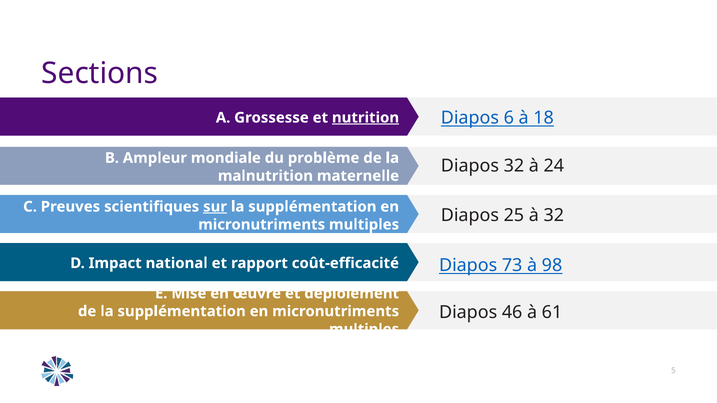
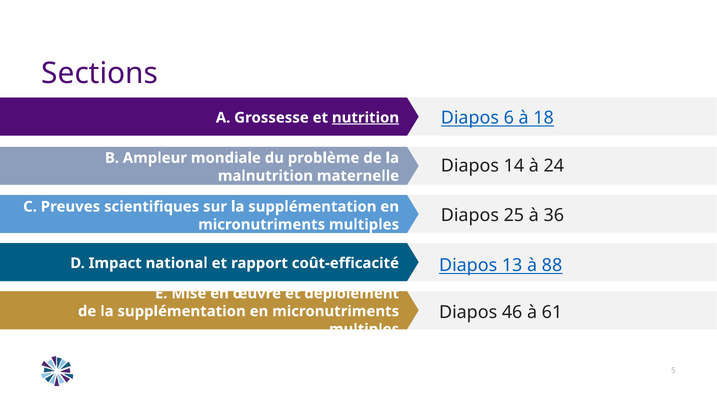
Diapos 32: 32 -> 14 (514, 166)
sur underline: present -> none (215, 207)
à 32: 32 -> 36 (554, 216)
73: 73 -> 13 (512, 266)
98: 98 -> 88 (552, 266)
